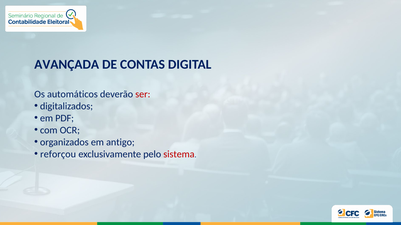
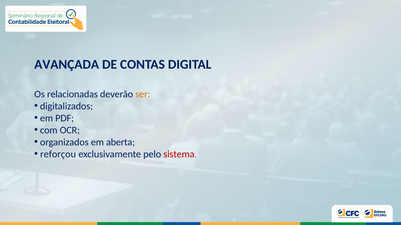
automáticos: automáticos -> relacionadas (72, 94)
ser colour: red -> orange (143, 94)
antigo: antigo -> aberta (120, 142)
